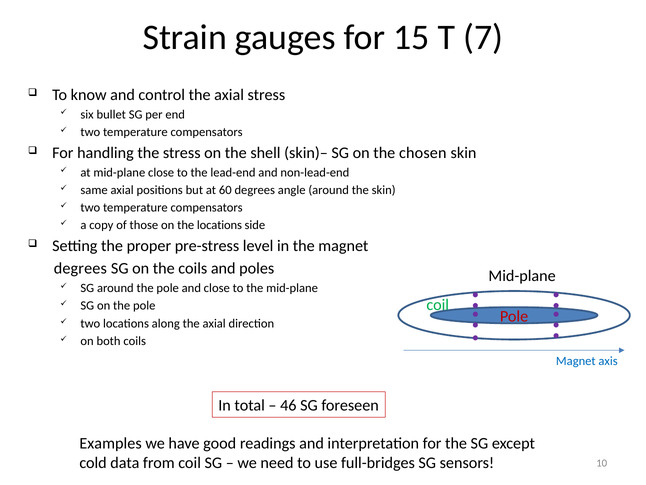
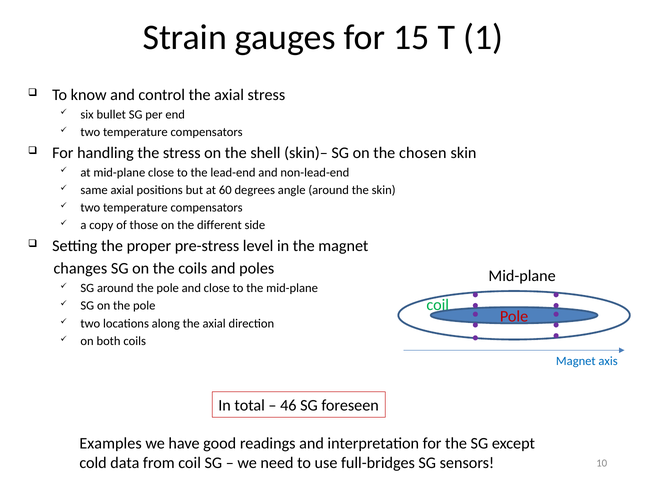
7: 7 -> 1 (483, 37)
the locations: locations -> different (219, 225)
degrees: degrees -> changes (80, 268)
